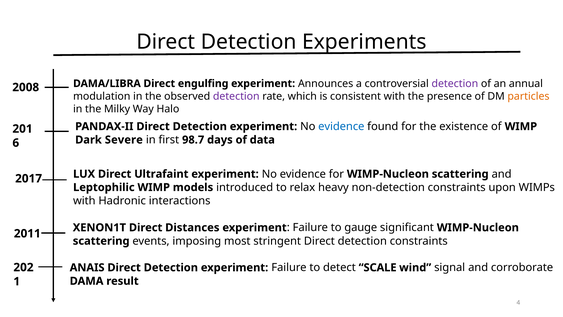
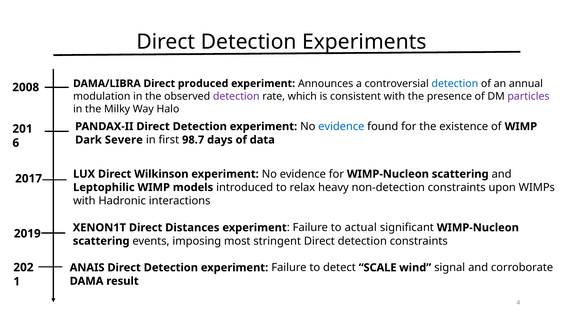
engulfing: engulfing -> produced (203, 83)
detection colour: purple -> blue (455, 83)
particles colour: orange -> purple (528, 96)
Ultrafaint: Ultrafaint -> Wilkinson (161, 174)
gauge: gauge -> actual (361, 227)
2011: 2011 -> 2019 (27, 233)
